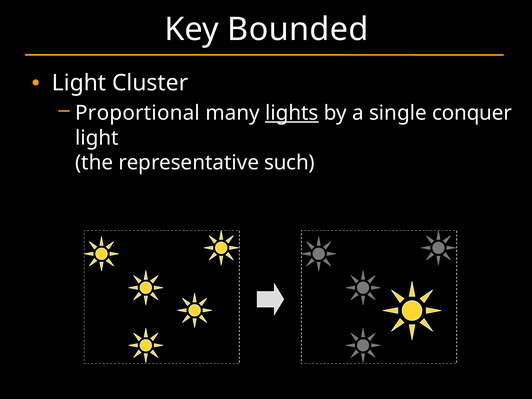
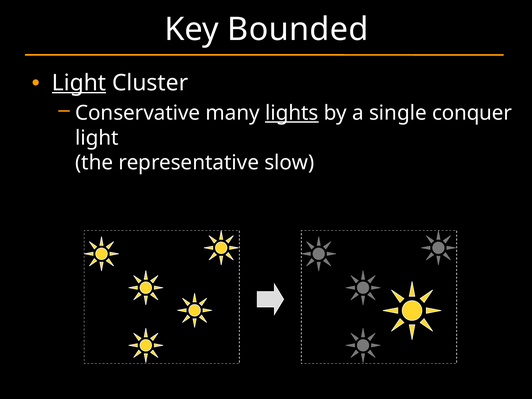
Light underline: none -> present (79, 83)
Proportional: Proportional -> Conservative (138, 113)
such: such -> slow (289, 163)
